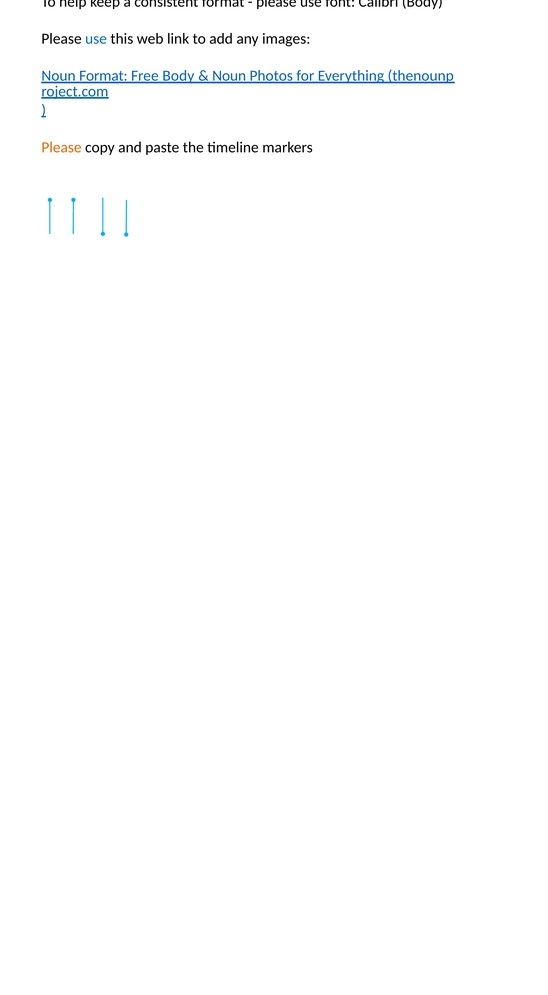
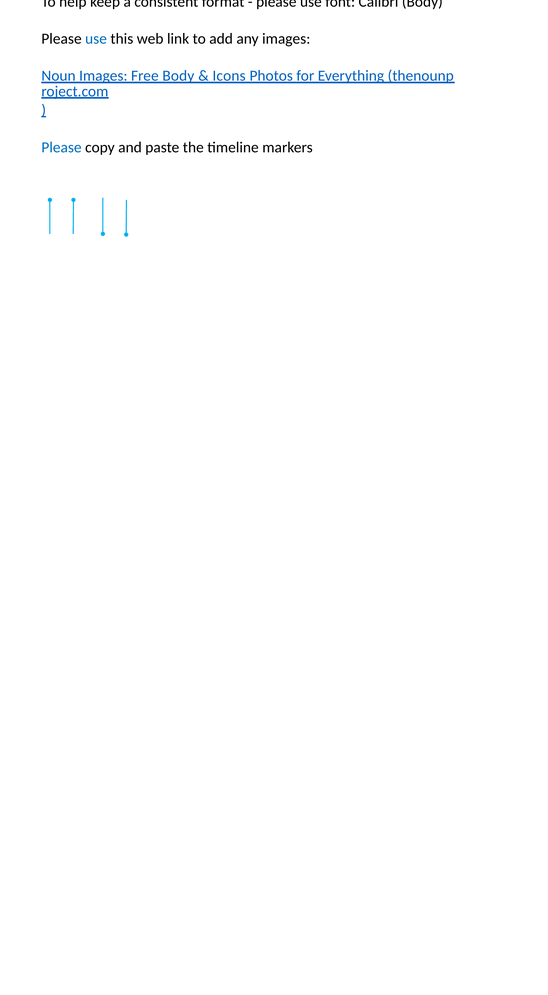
Noun Format: Format -> Images (103, 76)
Noun: Noun -> Icons (229, 76)
Please colour: orange -> blue (62, 147)
